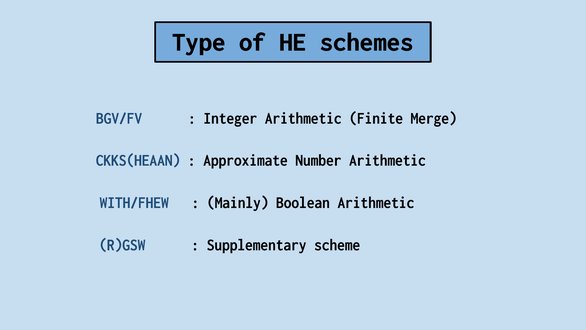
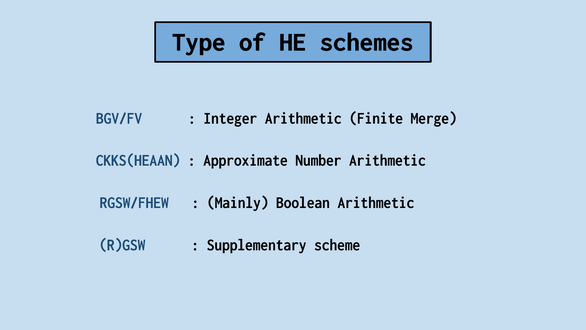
WITH/FHEW: WITH/FHEW -> RGSW/FHEW (134, 202)
